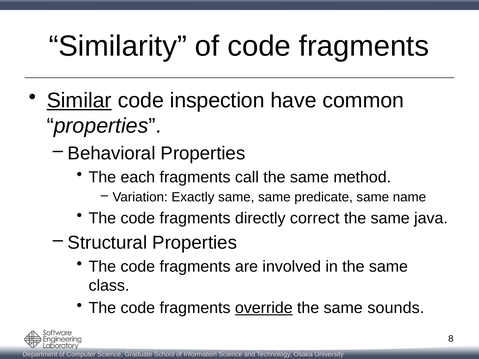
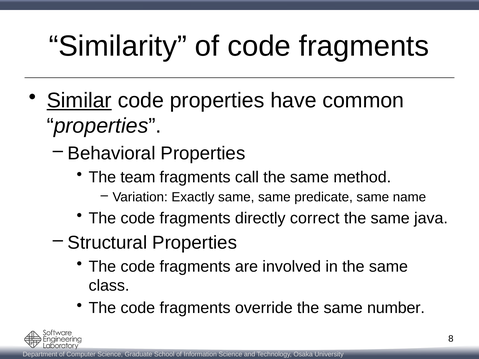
code inspection: inspection -> properties (217, 100)
each: each -> team (138, 177)
override underline: present -> none (264, 308)
sounds: sounds -> number (396, 308)
